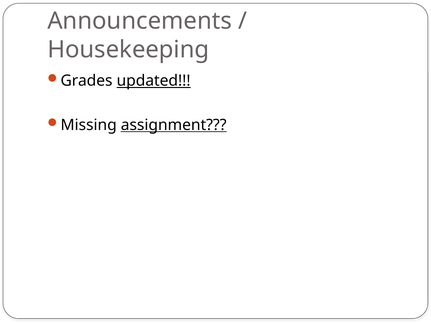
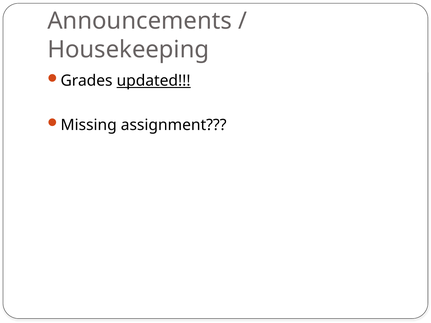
assignment underline: present -> none (174, 125)
